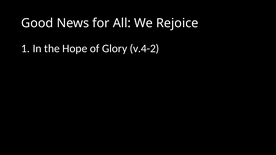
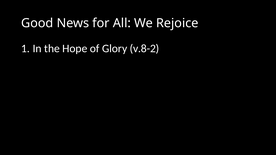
v.4-2: v.4-2 -> v.8-2 (144, 48)
